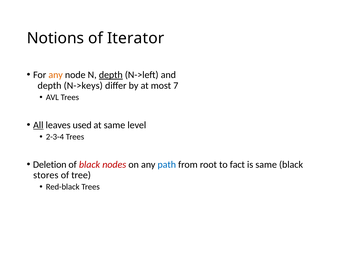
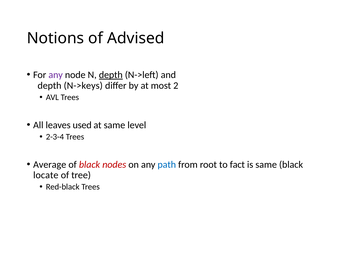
Iterator: Iterator -> Advised (136, 38)
any colour: orange -> purple (56, 75)
7: 7 -> 2 (176, 86)
All underline: present -> none (38, 125)
Deletion: Deletion -> Average (50, 165)
stores: stores -> locate (46, 175)
